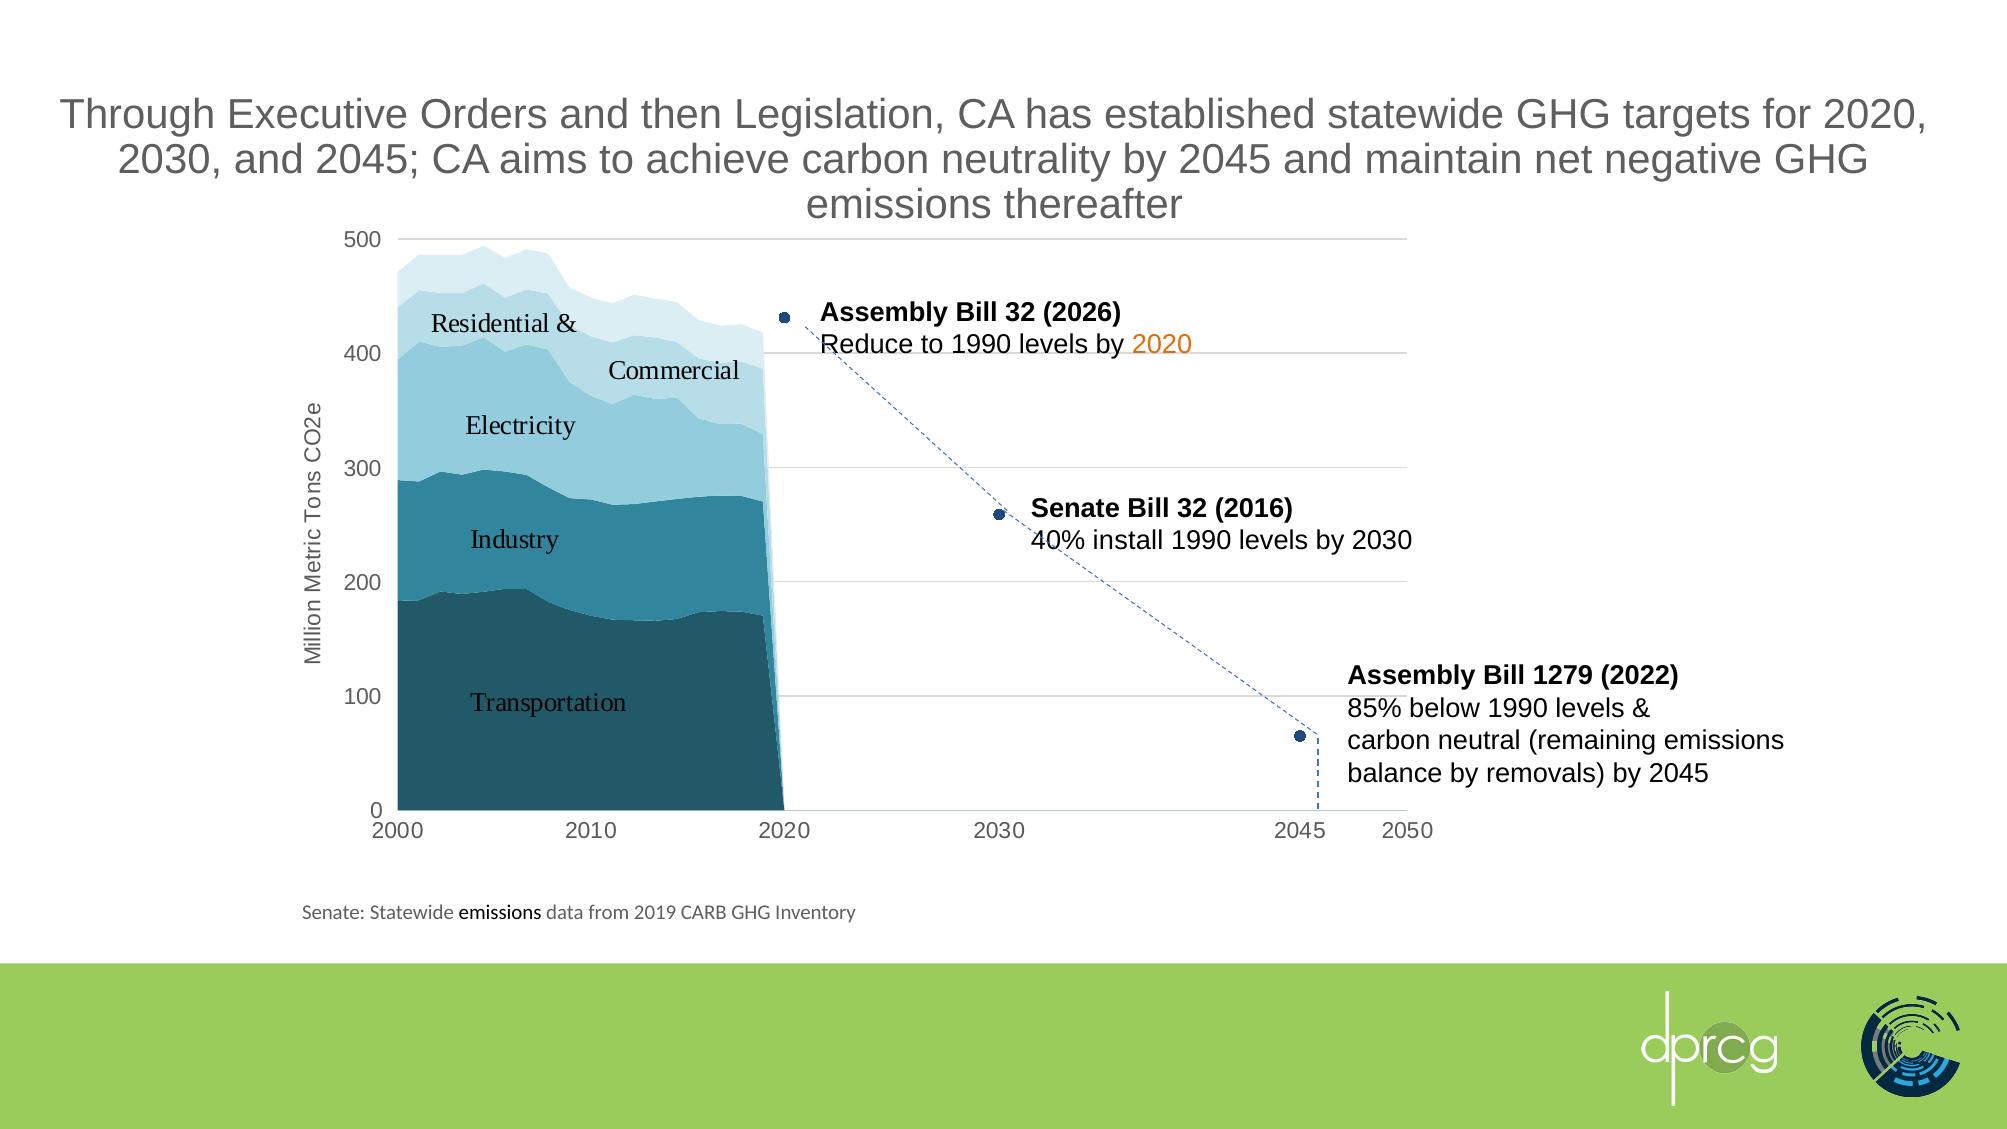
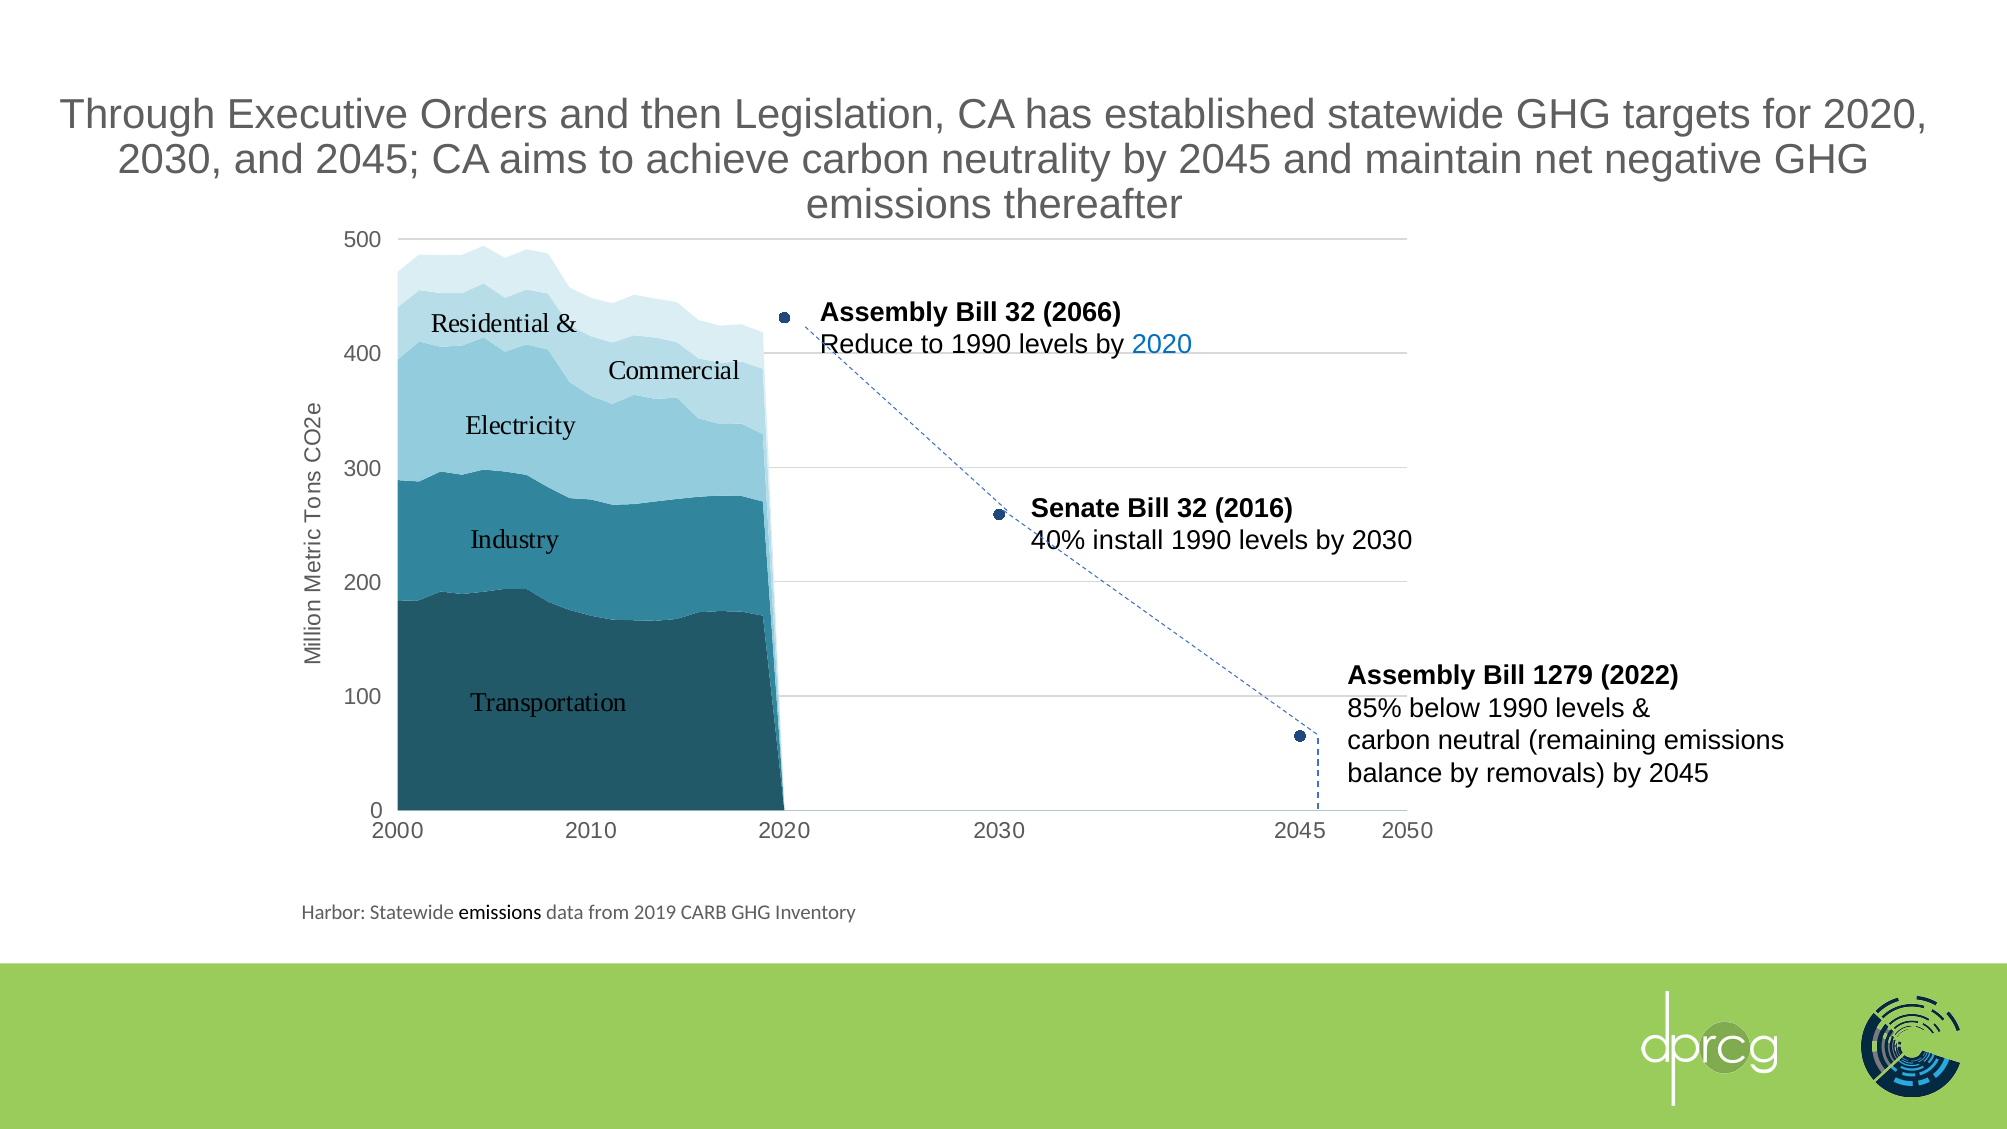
2026: 2026 -> 2066 (1082, 312)
2020 colour: orange -> blue (1162, 345)
Senate: Senate -> Harbor (334, 912)
